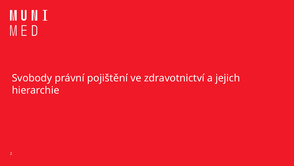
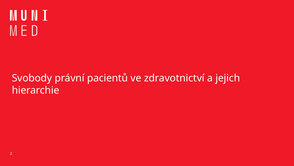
pojištění: pojištění -> pacientů (108, 78)
